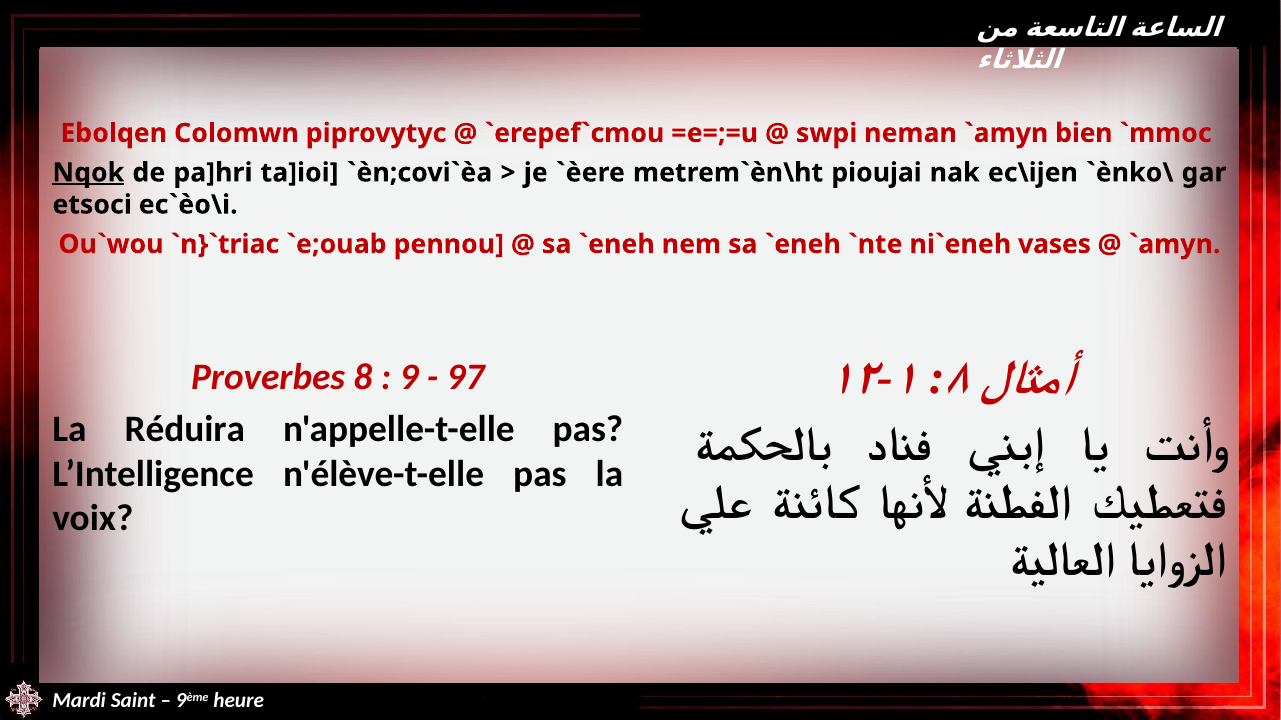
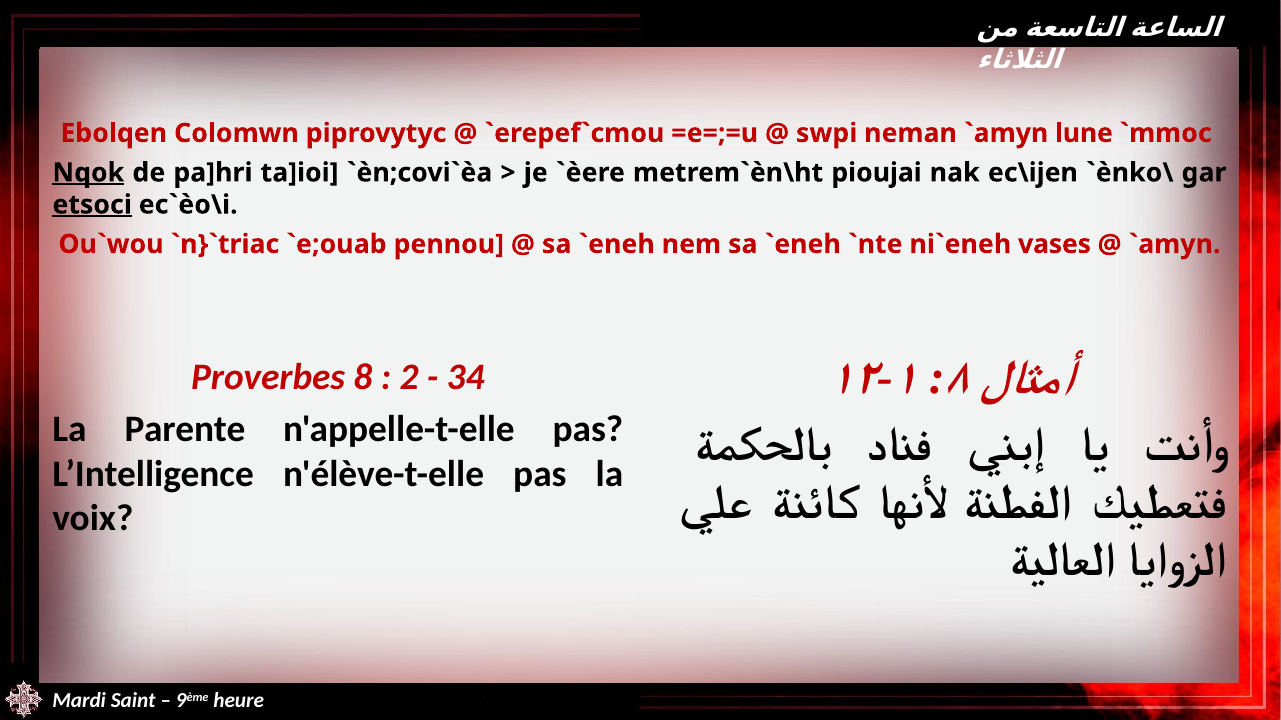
bien: bien -> lune (1084, 133)
etsoci underline: none -> present (92, 205)
9: 9 -> 2 (409, 377)
97: 97 -> 34 (466, 377)
Réduira: Réduira -> Parente (185, 430)
